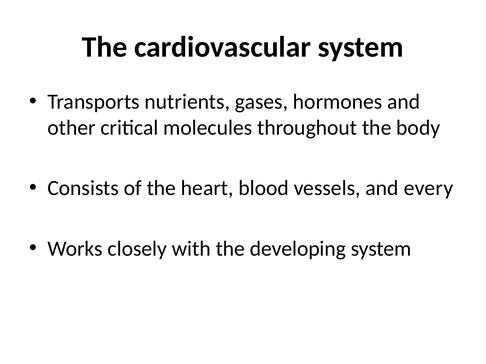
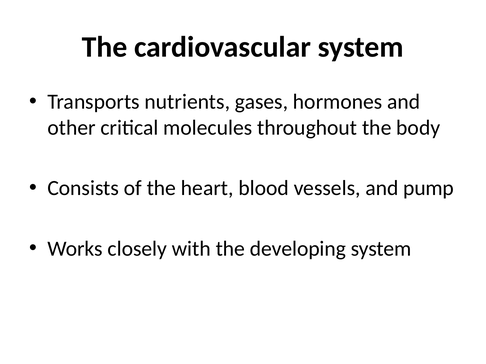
every: every -> pump (429, 188)
